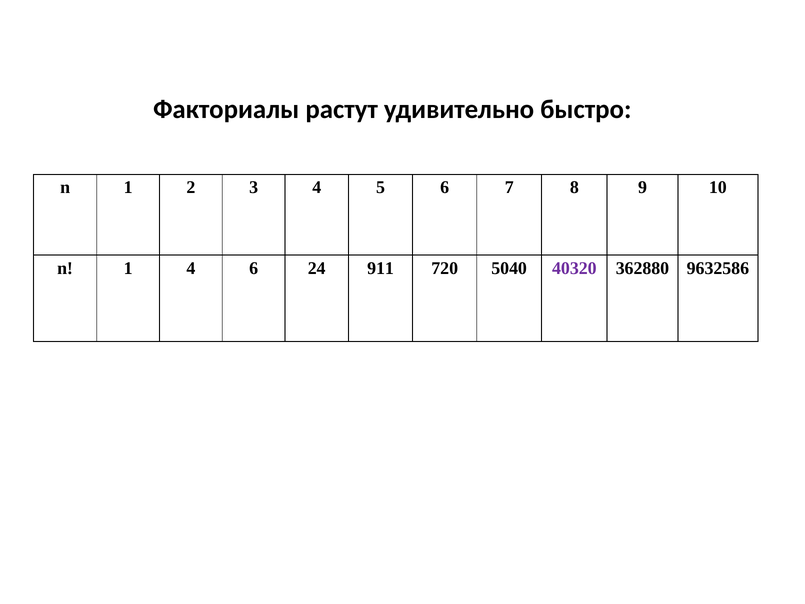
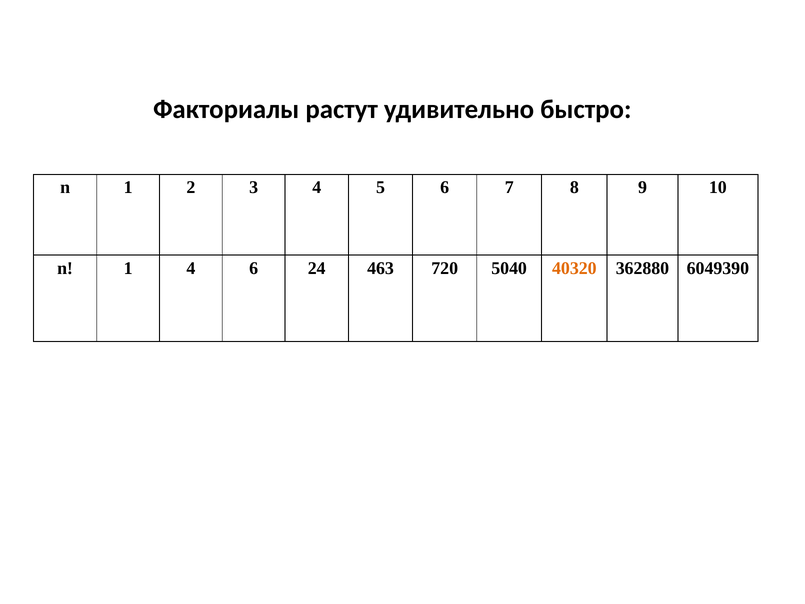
911: 911 -> 463 (381, 268)
40320 colour: purple -> orange (574, 268)
9632586: 9632586 -> 6049390 (718, 268)
